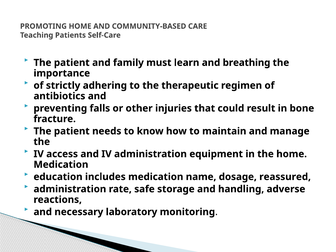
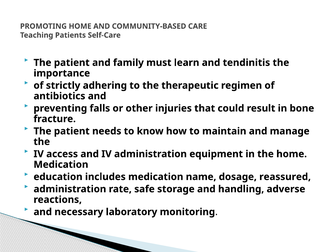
breathing: breathing -> tendinitis (246, 63)
